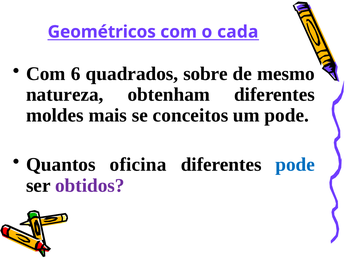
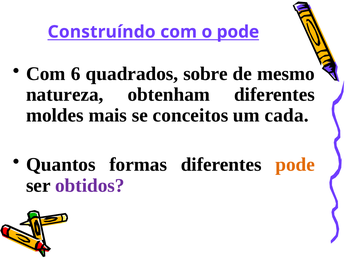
Geométricos: Geométricos -> Construíndo (102, 32)
o cada: cada -> pode (238, 32)
um pode: pode -> cada (287, 115)
oficina: oficina -> formas (138, 165)
pode colour: blue -> orange (295, 165)
